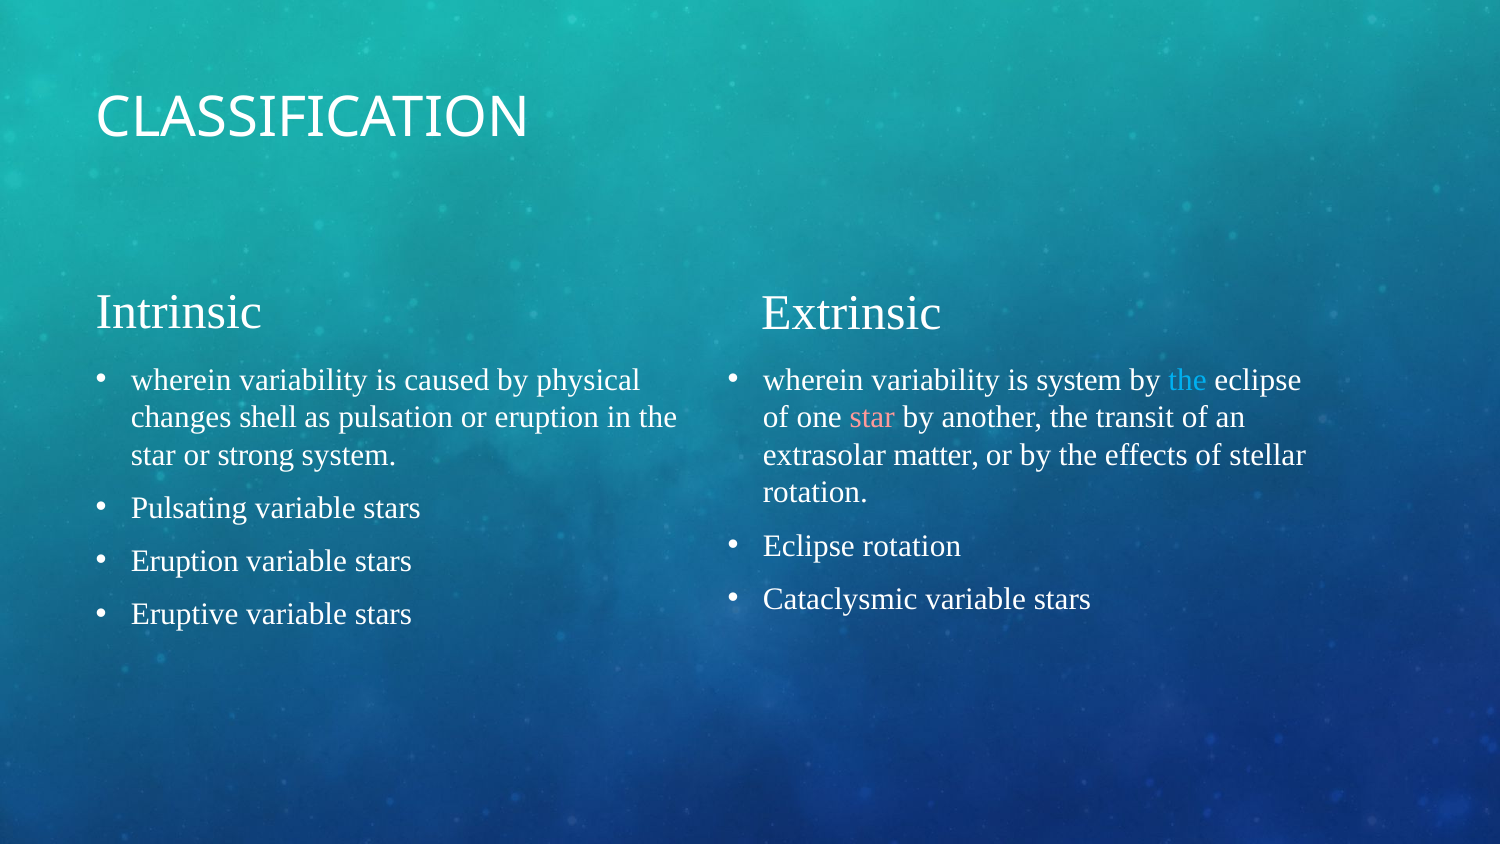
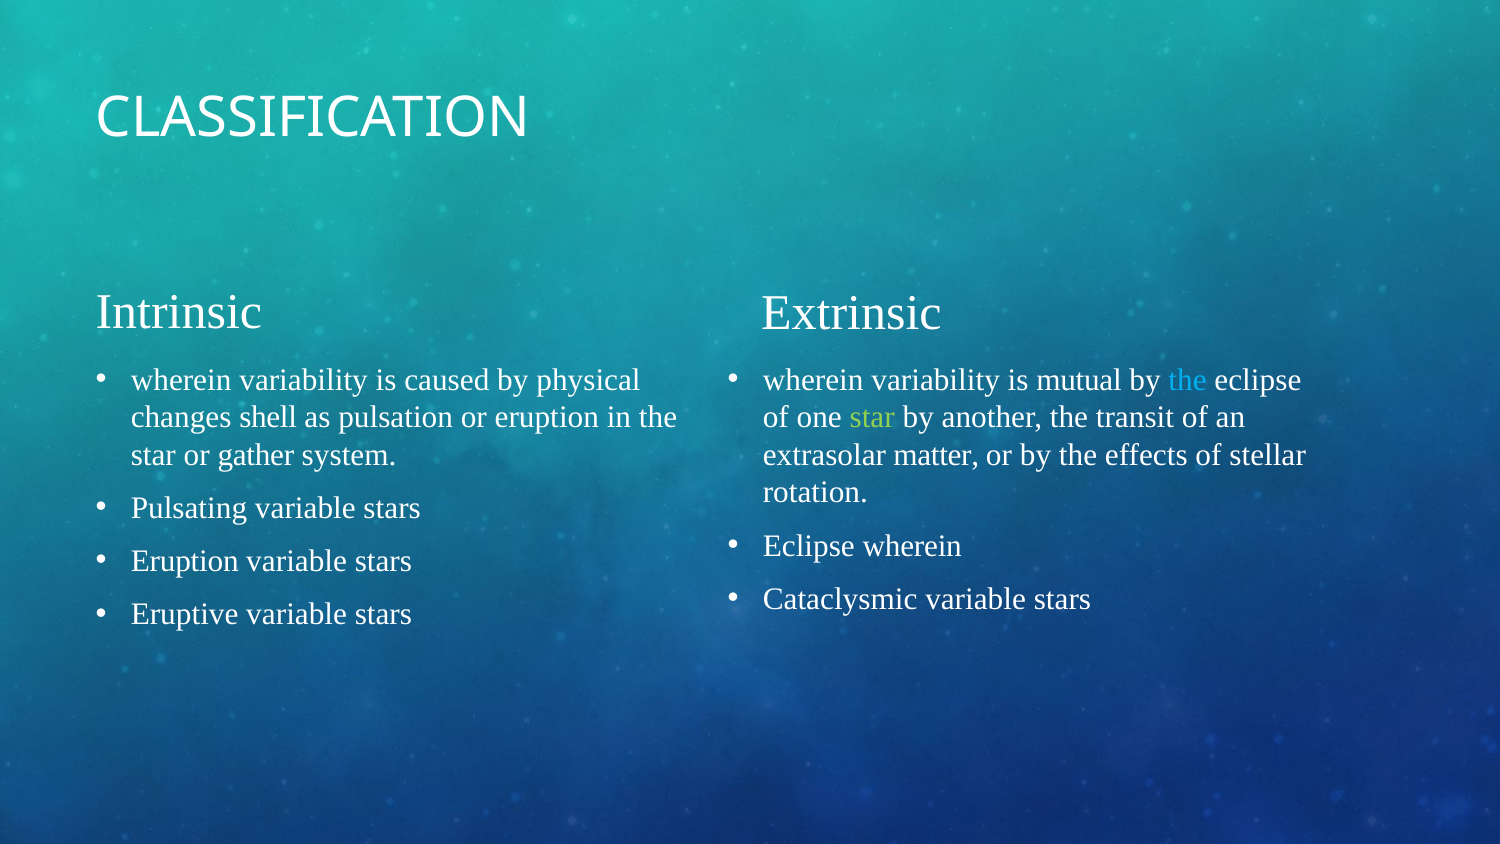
is system: system -> mutual (1079, 380)
star colour: pink -> light green (872, 417)
strong: strong -> gather (256, 455)
Eclipse rotation: rotation -> wherein (912, 546)
